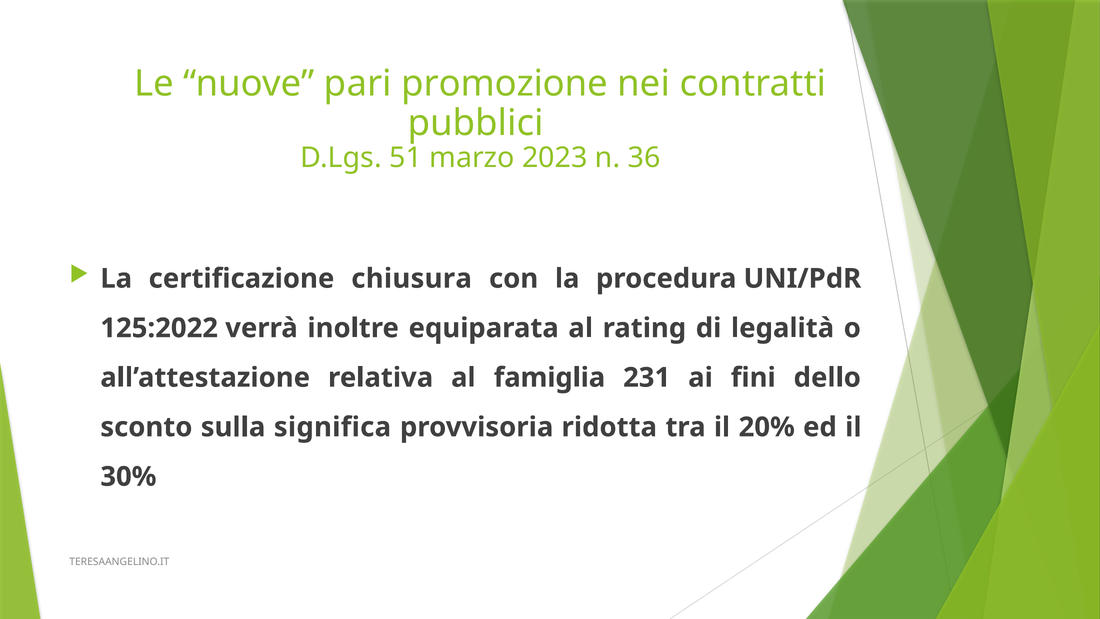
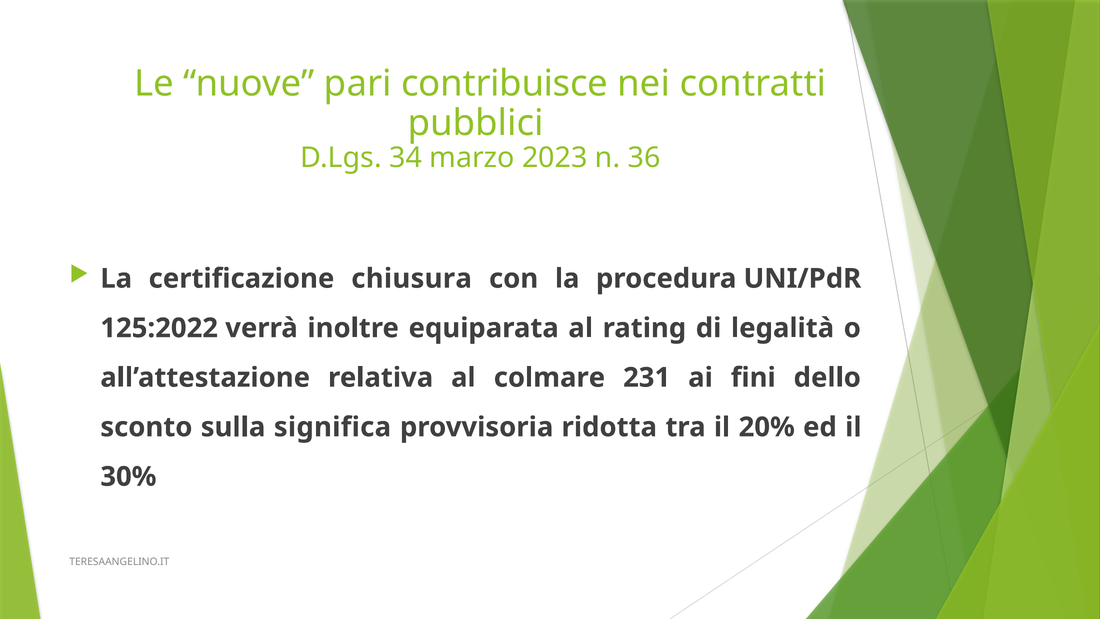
promozione: promozione -> contribuisce (505, 84)
51: 51 -> 34 (406, 158)
famiglia: famiglia -> colmare (549, 377)
